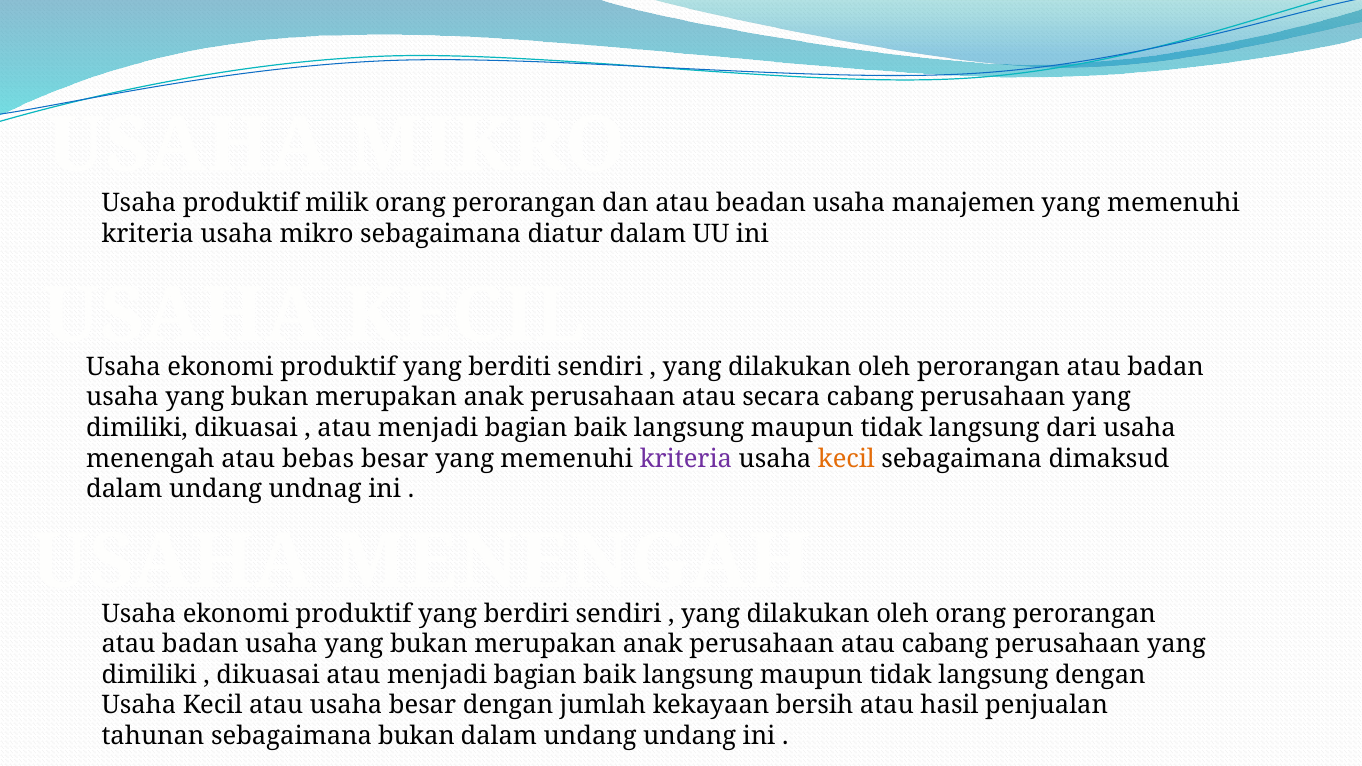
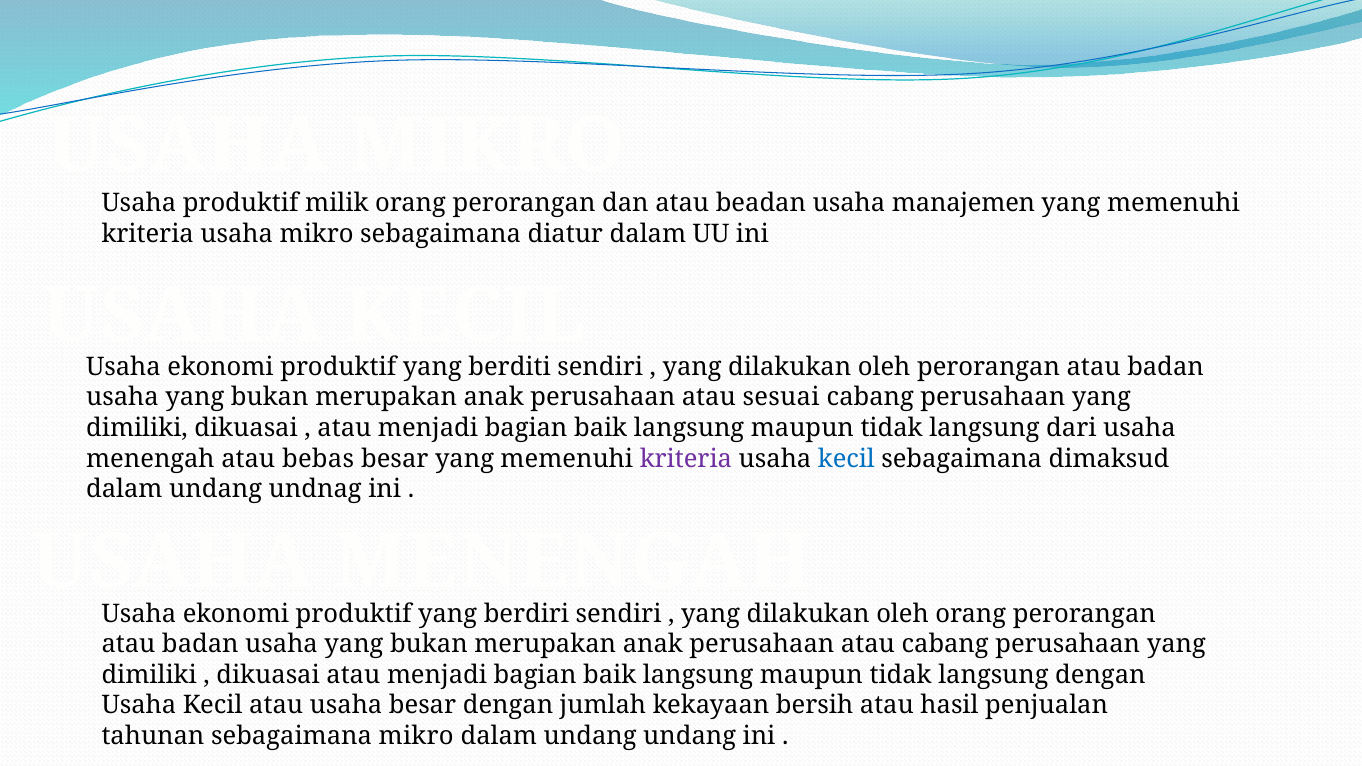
secara: secara -> sesuai (781, 398)
kecil colour: orange -> blue (846, 459)
sebagaimana bukan: bukan -> mikro (416, 736)
